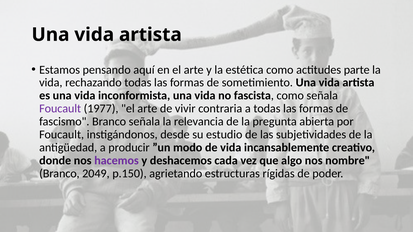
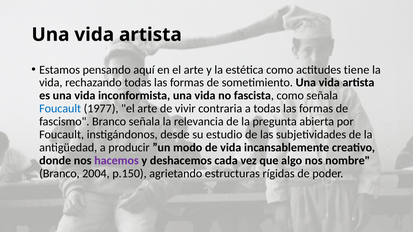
parte: parte -> tiene (357, 70)
Foucault colour: purple -> blue (60, 109)
2049: 2049 -> 2004 (96, 174)
